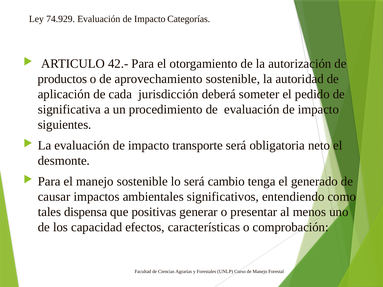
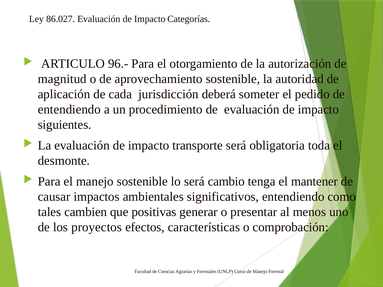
74.929: 74.929 -> 86.027 (61, 19)
42.-: 42.- -> 96.- (118, 64)
productos: productos -> magnitud (62, 79)
significativa: significativa -> entendiendo (69, 110)
neto: neto -> toda (319, 146)
generado: generado -> mantener (314, 181)
dispensa: dispensa -> cambien (86, 212)
capacidad: capacidad -> proyectos (97, 227)
